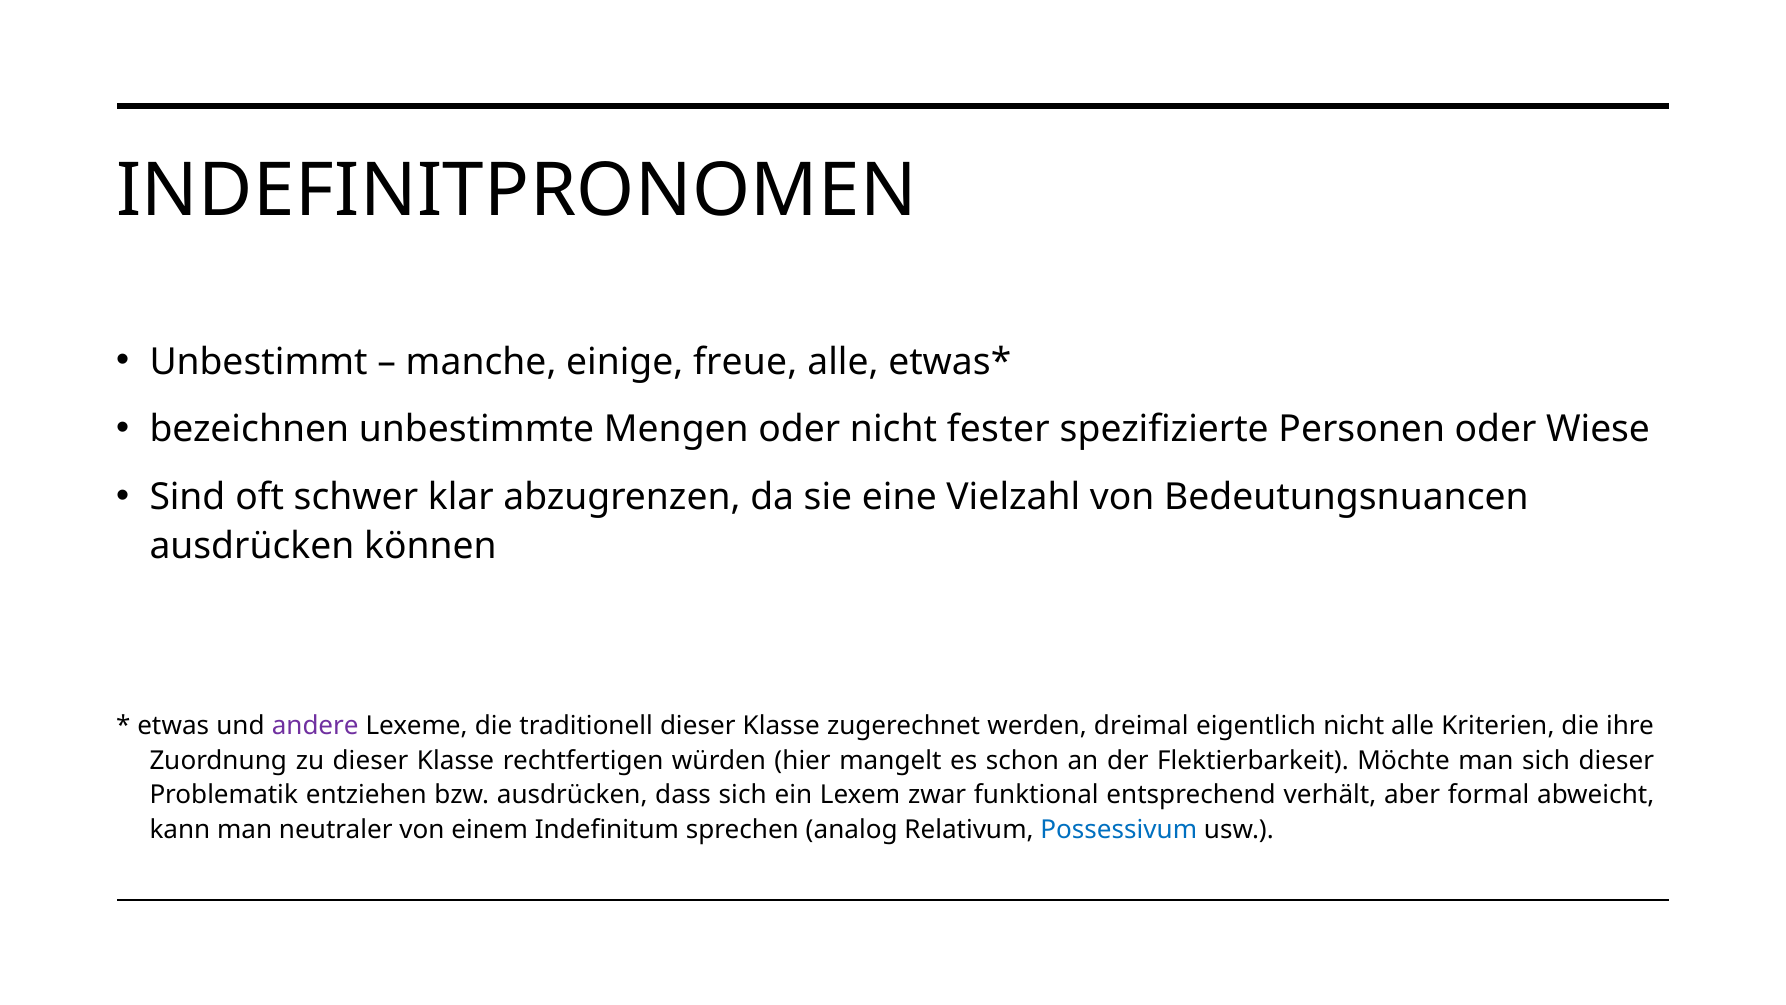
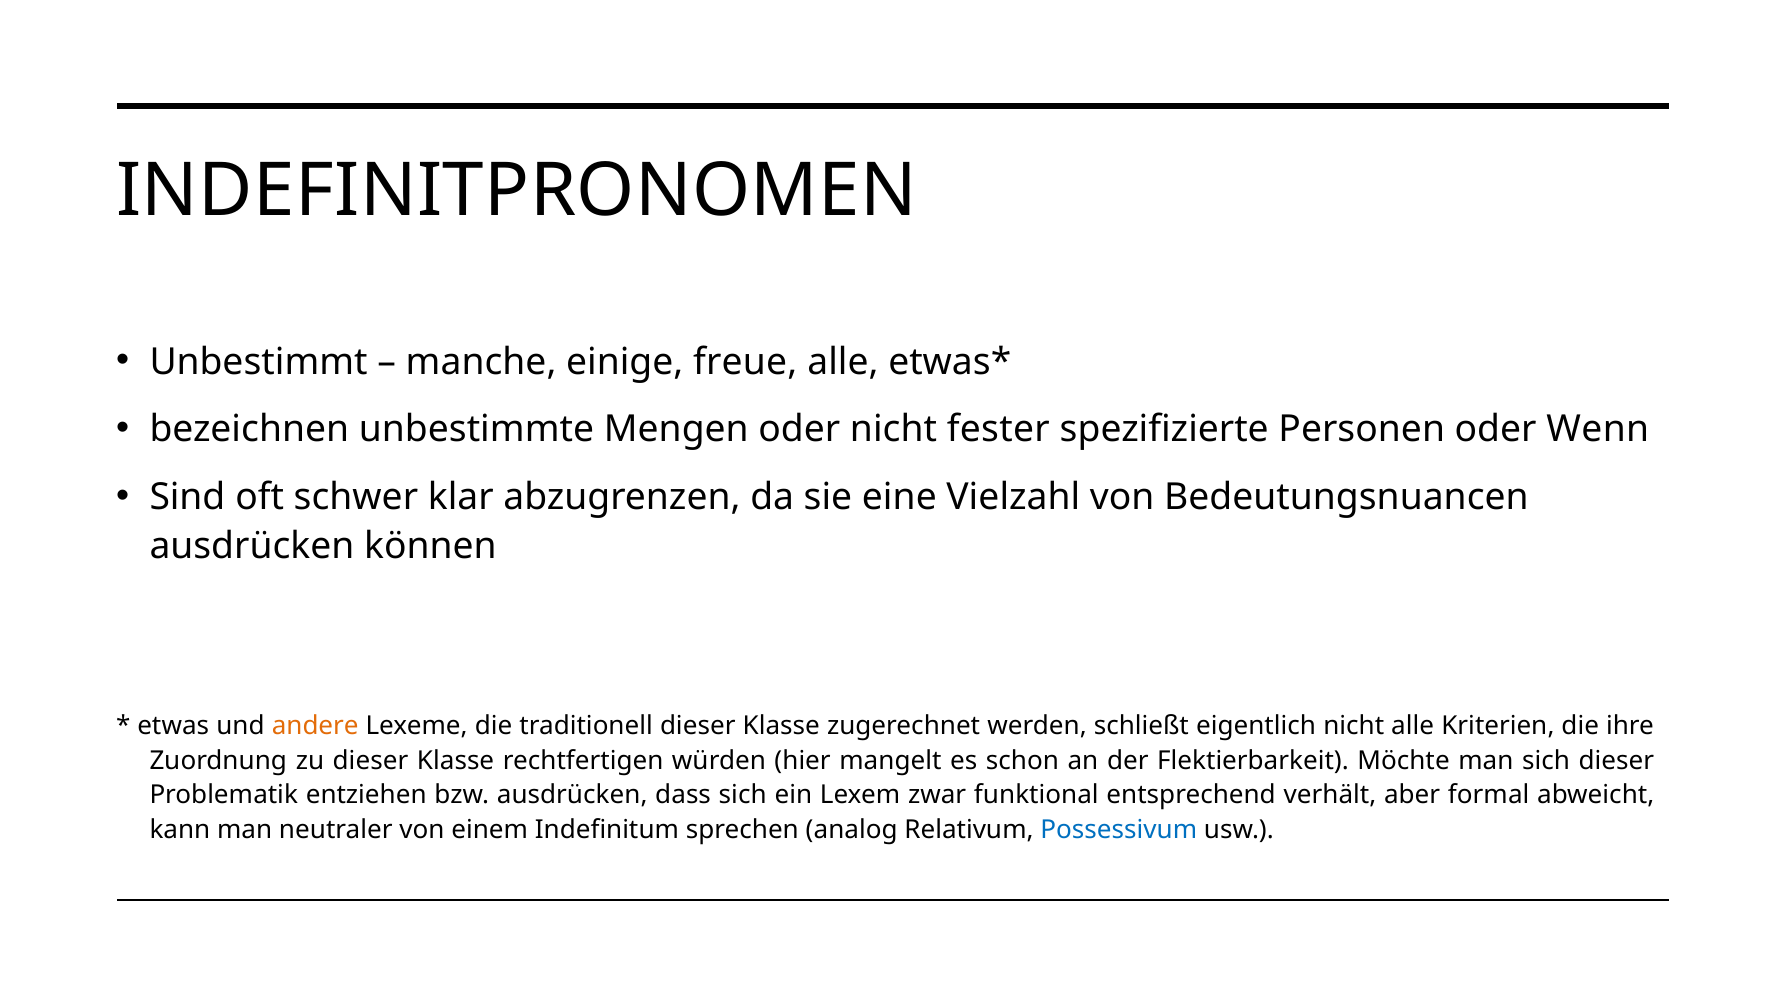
Wiese: Wiese -> Wenn (1598, 429)
andere colour: purple -> orange (315, 726)
dreimal: dreimal -> schließt (1141, 726)
